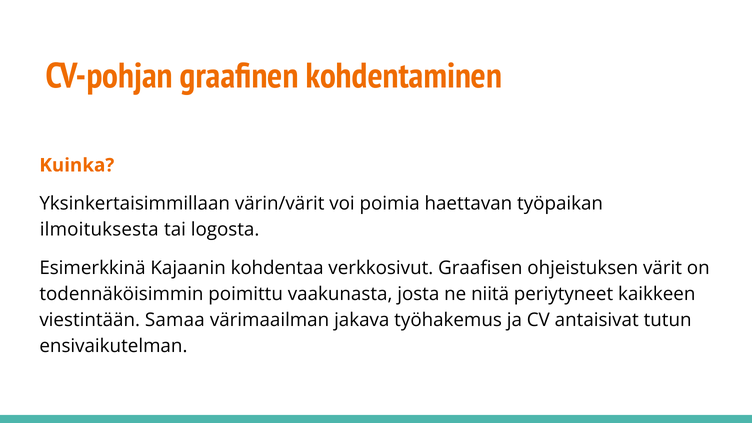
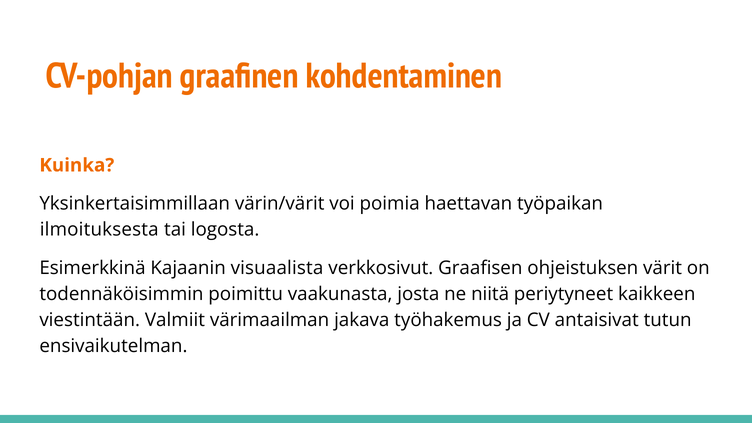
kohdentaa: kohdentaa -> visuaalista (277, 268)
Samaa: Samaa -> Valmiit (175, 320)
